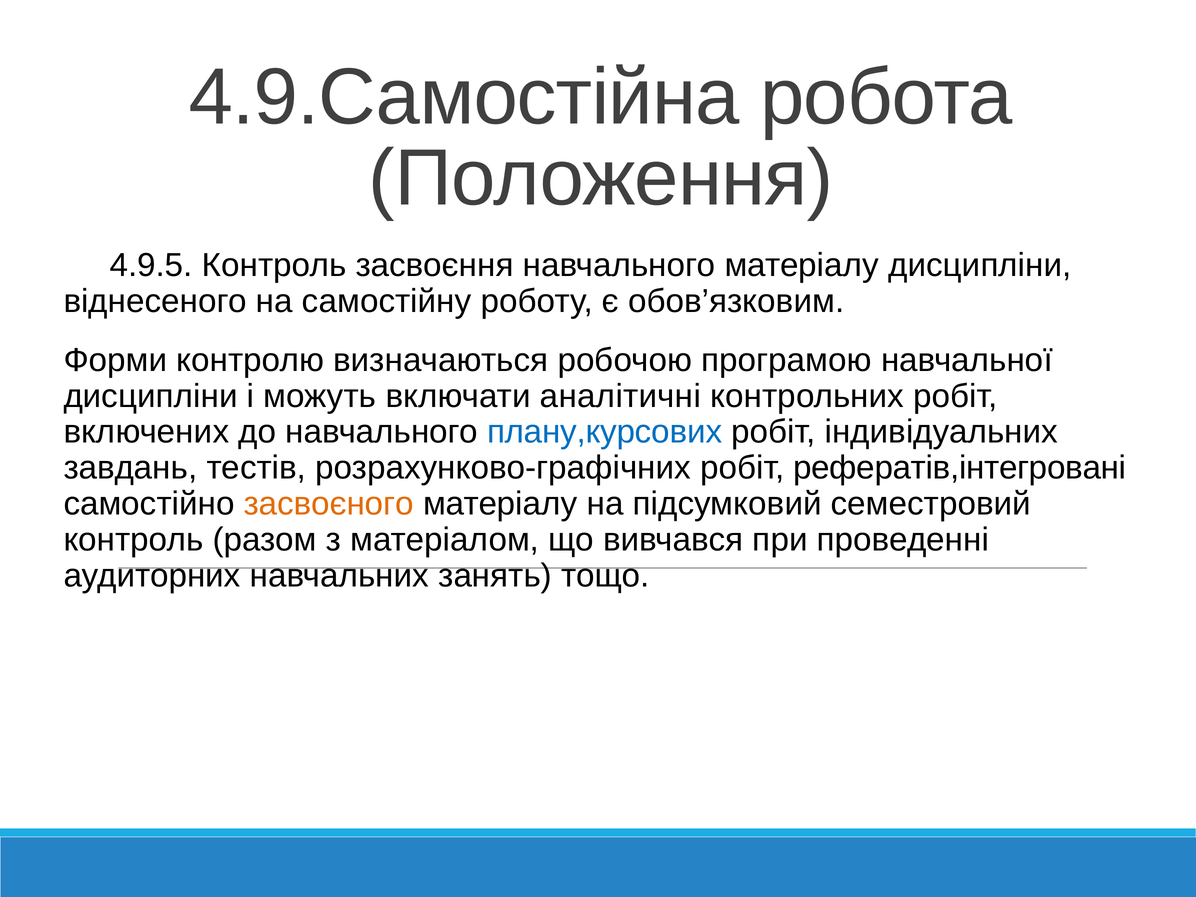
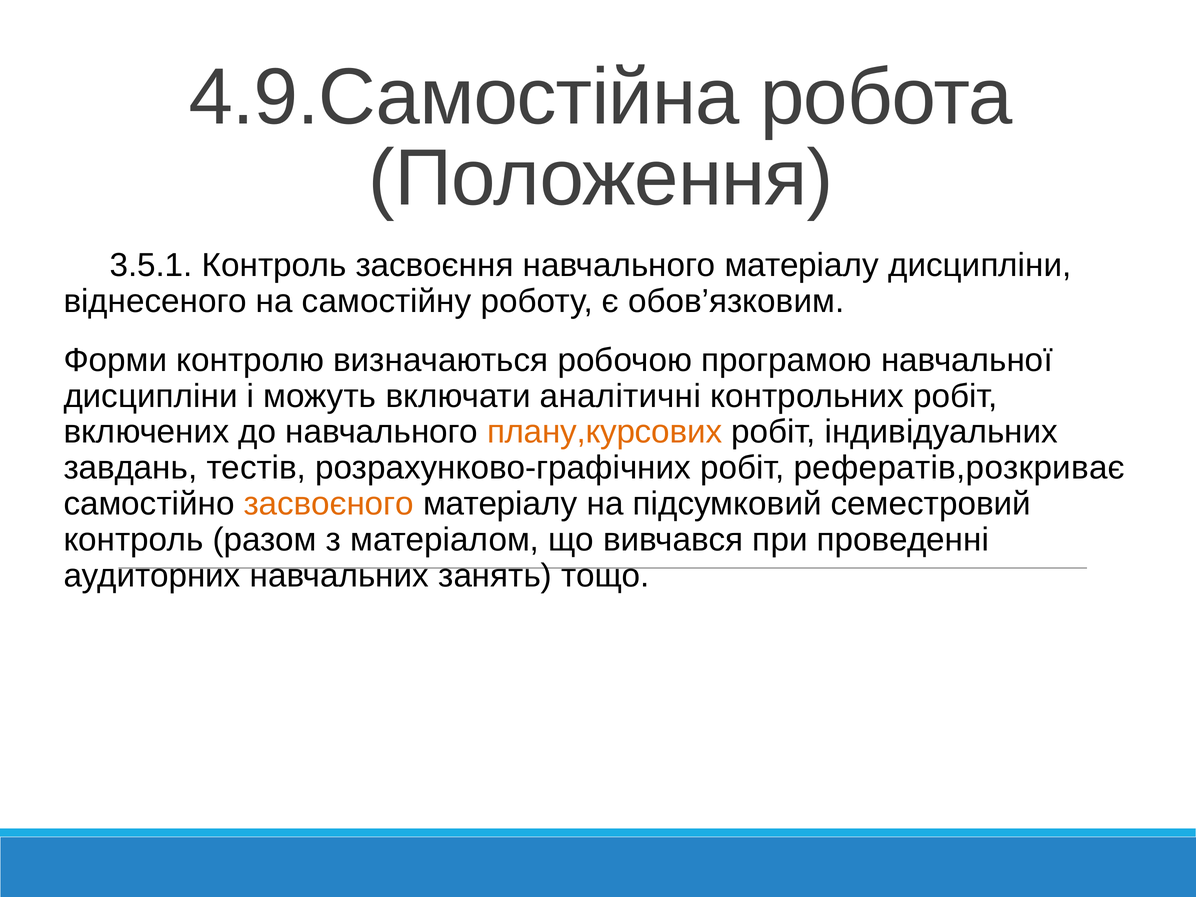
4.9.5: 4.9.5 -> 3.5.1 (151, 265)
плану,курсових colour: blue -> orange (605, 432)
рефератів,інтегровані: рефератів,інтегровані -> рефератів,розкриває (959, 468)
